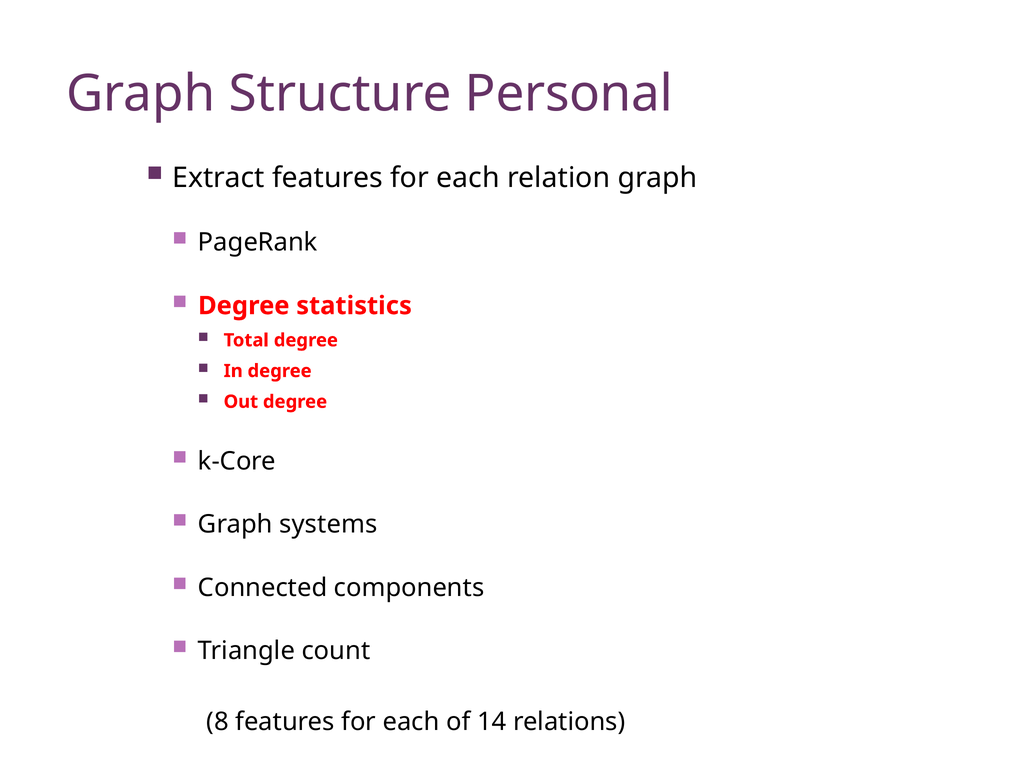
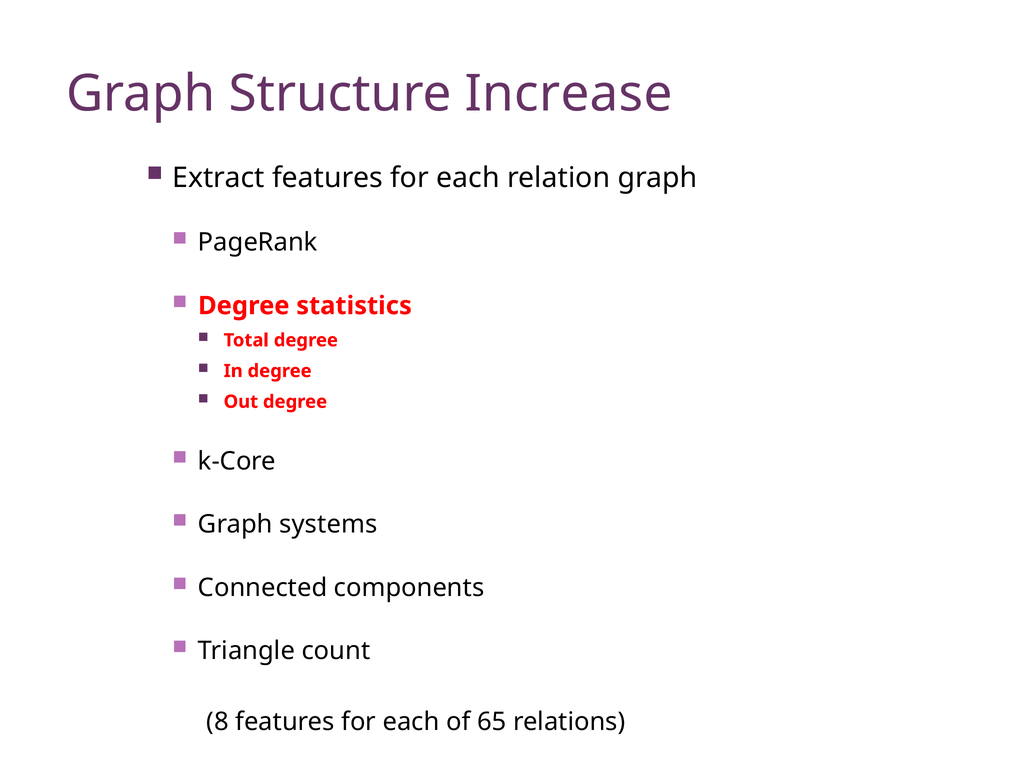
Personal: Personal -> Increase (569, 94)
14: 14 -> 65 (492, 722)
